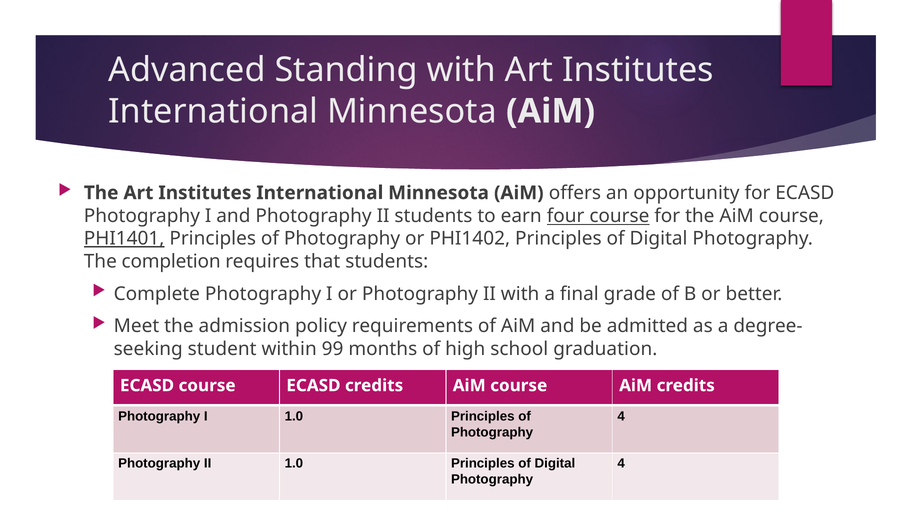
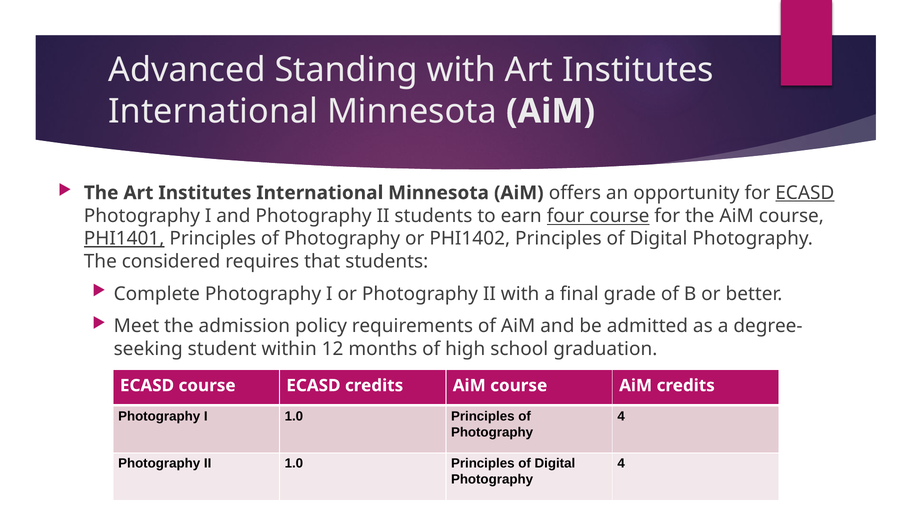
ECASD underline: none -> present (805, 193)
completion: completion -> considered (171, 261)
99: 99 -> 12 (333, 349)
